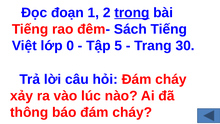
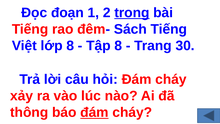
lớp 0: 0 -> 8 (70, 46)
Tập 5: 5 -> 8 (118, 46)
đám underline: none -> present (94, 112)
